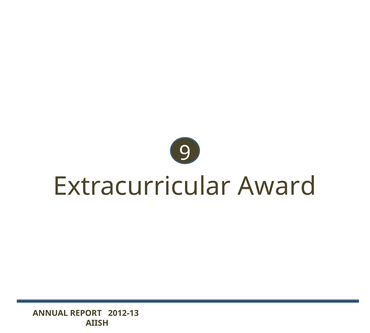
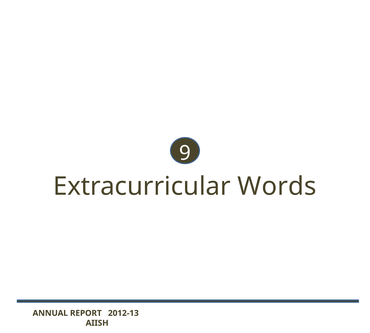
Award: Award -> Words (277, 186)
